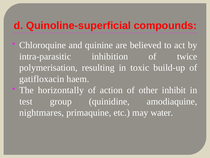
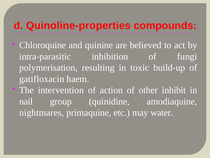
Quinoline-superficial: Quinoline-superficial -> Quinoline-properties (78, 25)
twice: twice -> fungi (187, 56)
horizontally: horizontally -> intervention (61, 90)
test: test -> nail (26, 101)
